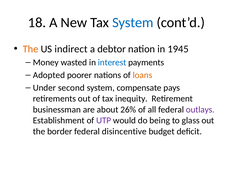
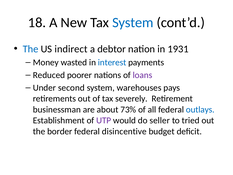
The colour: orange -> blue (31, 49)
1945: 1945 -> 1931 (178, 49)
Adopted: Adopted -> Reduced (49, 75)
loans colour: orange -> purple (142, 75)
compensate: compensate -> warehouses (139, 88)
inequity: inequity -> severely (131, 99)
26%: 26% -> 73% (128, 109)
outlays colour: purple -> blue (200, 109)
being: being -> seller (160, 120)
glass: glass -> tried (191, 120)
